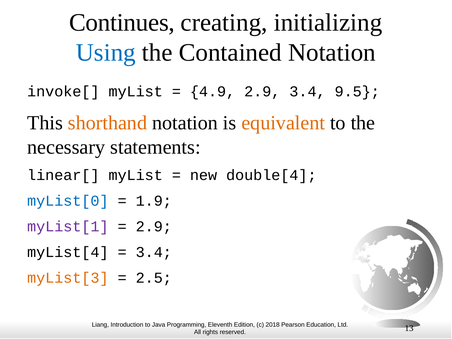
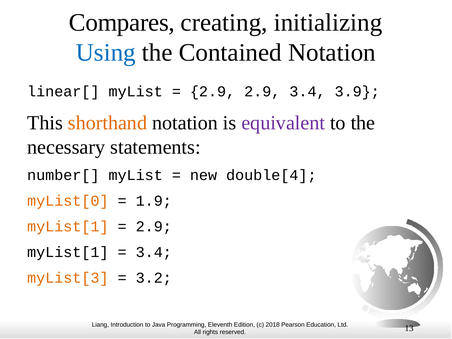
Continues: Continues -> Compares (122, 22)
invoke[: invoke[ -> linear[ (63, 91)
4.9: 4.9 -> 2.9 (213, 91)
9.5: 9.5 -> 3.9 (357, 91)
equivalent colour: orange -> purple (283, 123)
linear[: linear[ -> number[ (63, 175)
myList[0 colour: blue -> orange (68, 201)
myList[1 colour: purple -> orange (68, 227)
myList[4: myList[4 -> myList[1 (68, 252)
2.5: 2.5 -> 3.2 (154, 278)
